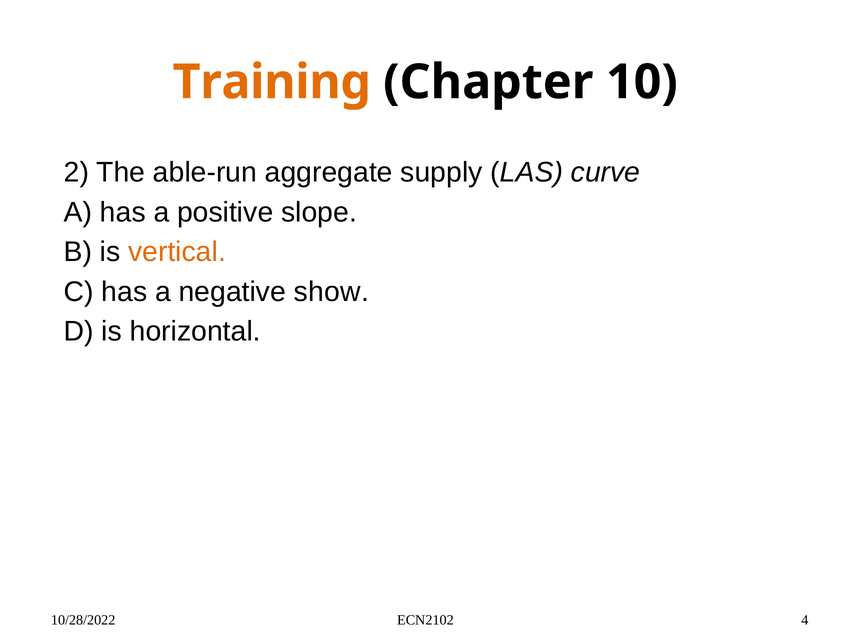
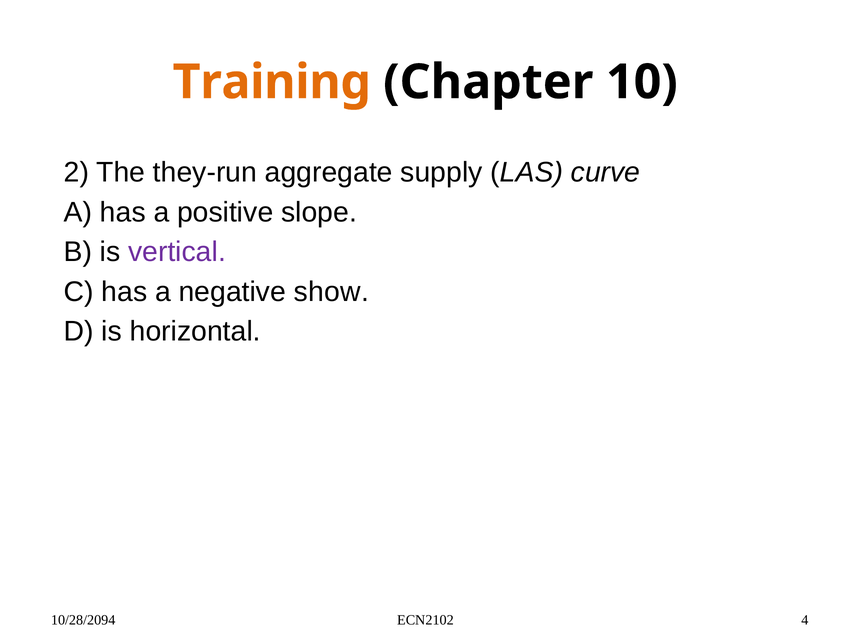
able-run: able-run -> they-run (205, 172)
vertical colour: orange -> purple (177, 252)
10/28/2022: 10/28/2022 -> 10/28/2094 (83, 619)
